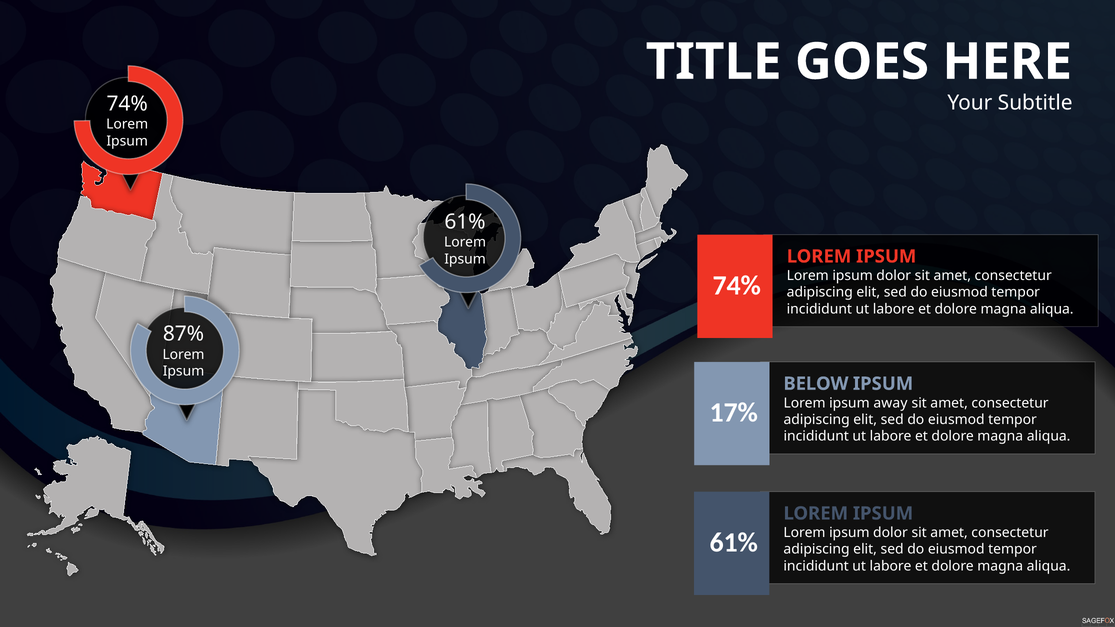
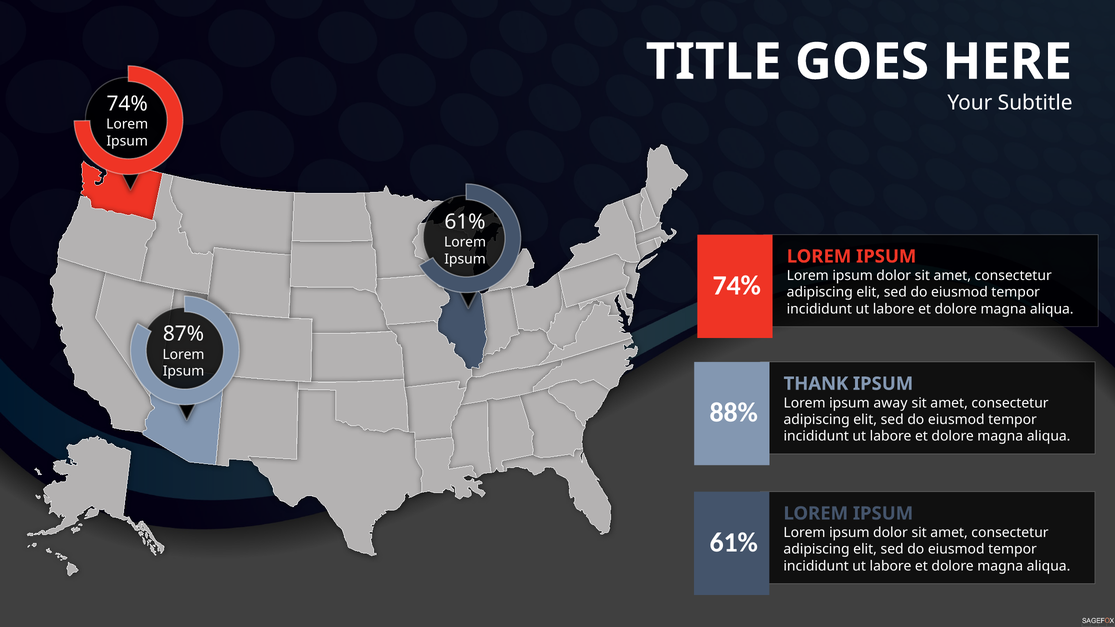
BELOW: BELOW -> THANK (816, 384)
17%: 17% -> 88% (734, 413)
